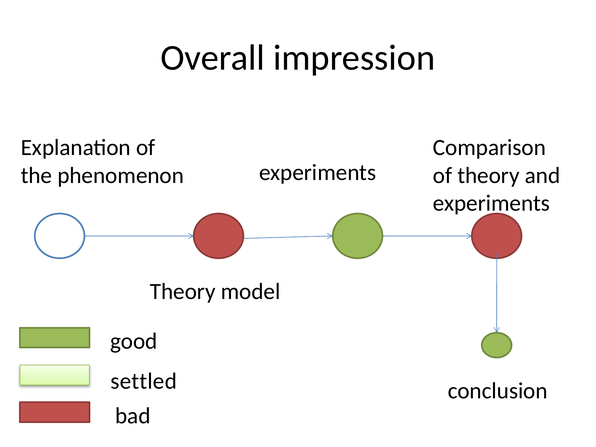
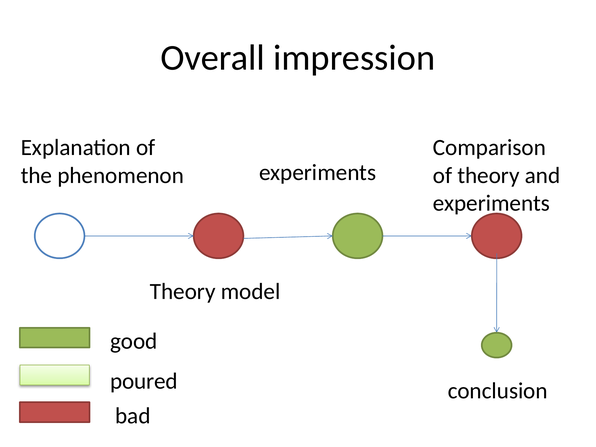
settled: settled -> poured (144, 381)
